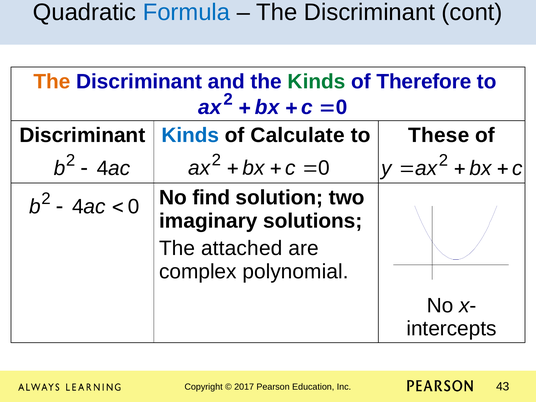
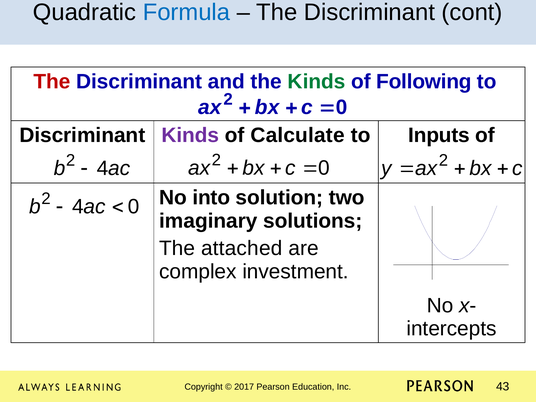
The colour: orange -> red (52, 82)
Therefore: Therefore -> Following (424, 82)
Kinds colour: blue -> purple (190, 135)
These: These -> Inputs (439, 135)
find: find -> into (211, 198)
polynomial: polynomial -> investment (296, 272)
